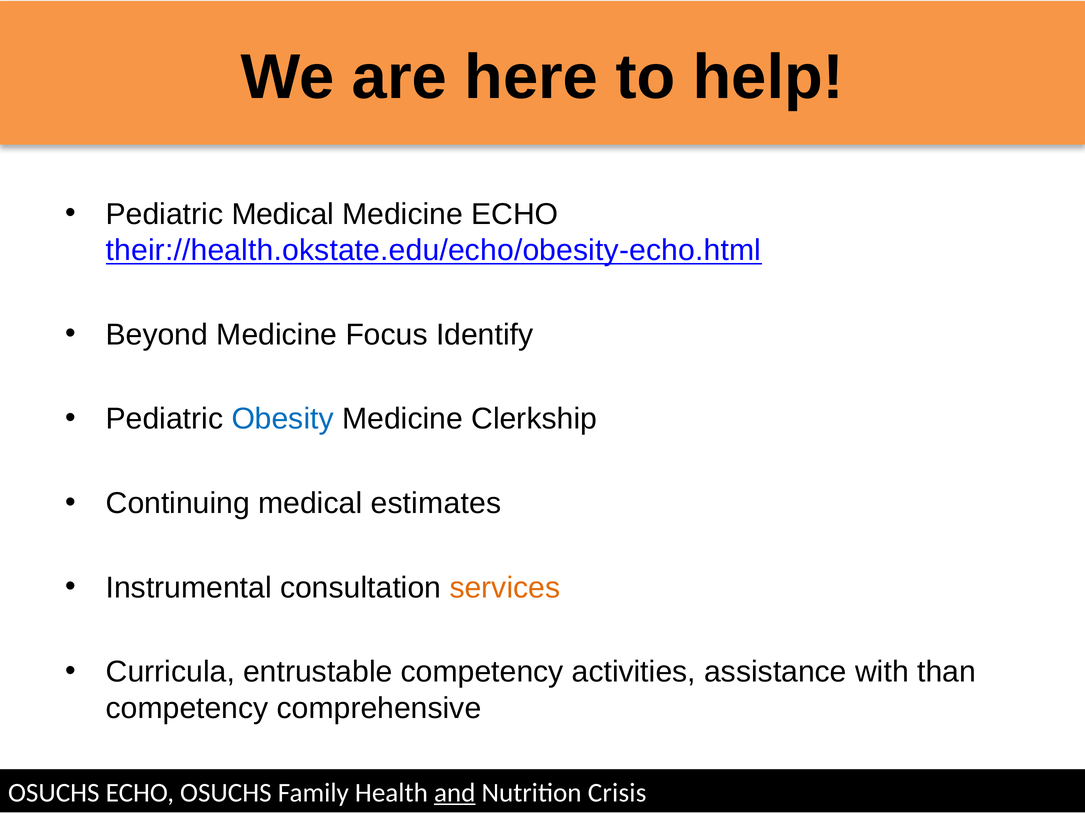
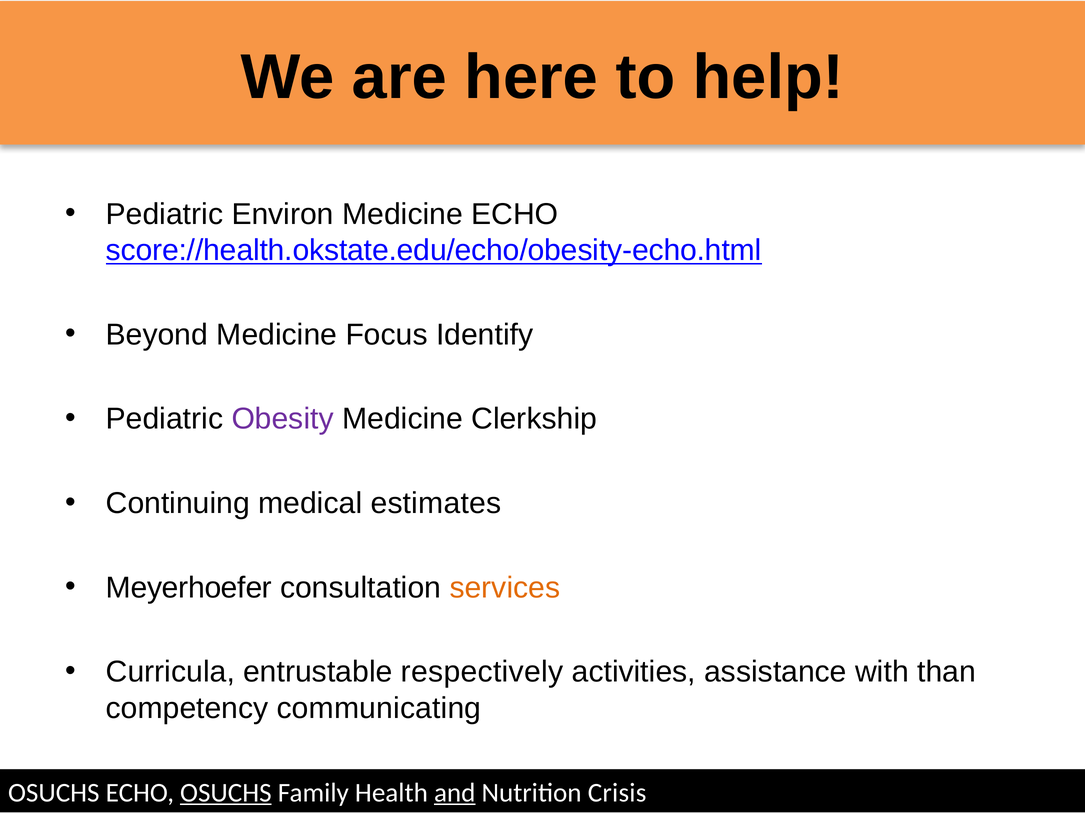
Pediatric Medical: Medical -> Environ (283, 214)
their://health.okstate.edu/echo/obesity-echo.html: their://health.okstate.edu/echo/obesity-echo.html -> score://health.okstate.edu/echo/obesity-echo.html (434, 251)
Obesity colour: blue -> purple (283, 419)
Instrumental: Instrumental -> Meyerhoefer (189, 588)
entrustable competency: competency -> respectively (482, 673)
comprehensive: comprehensive -> communicating (379, 709)
OSUCHS underline: none -> present (226, 793)
